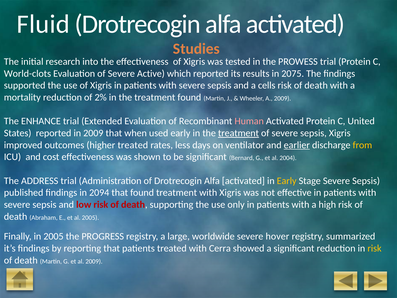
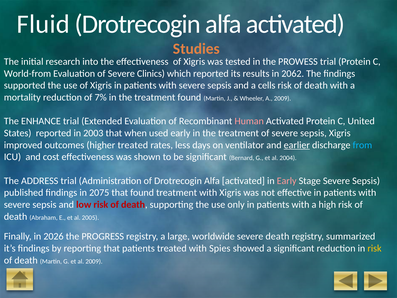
World-clots: World-clots -> World-from (27, 73)
Active: Active -> Clinics (151, 73)
2075: 2075 -> 2062 (293, 73)
2%: 2% -> 7% (101, 97)
in 2009: 2009 -> 2003 (93, 133)
treatment underline: present -> none (238, 133)
from colour: yellow -> light blue (362, 145)
Early colour: yellow -> pink (287, 181)
2094: 2094 -> 2075 (99, 193)
in 2005: 2005 -> 2026 (53, 236)
severe hover: hover -> death (277, 236)
Cerra: Cerra -> Spies (220, 248)
